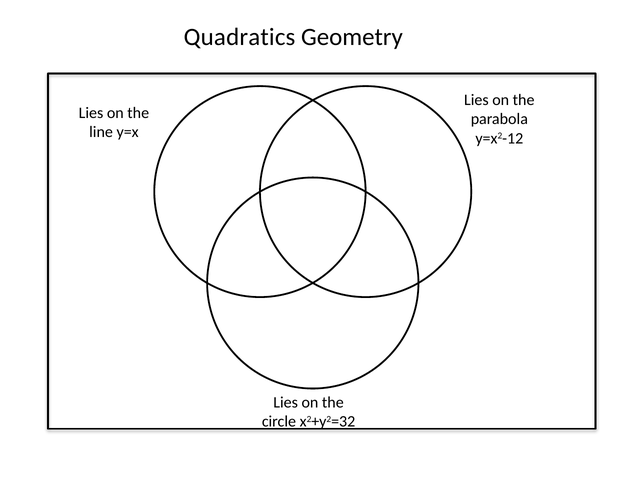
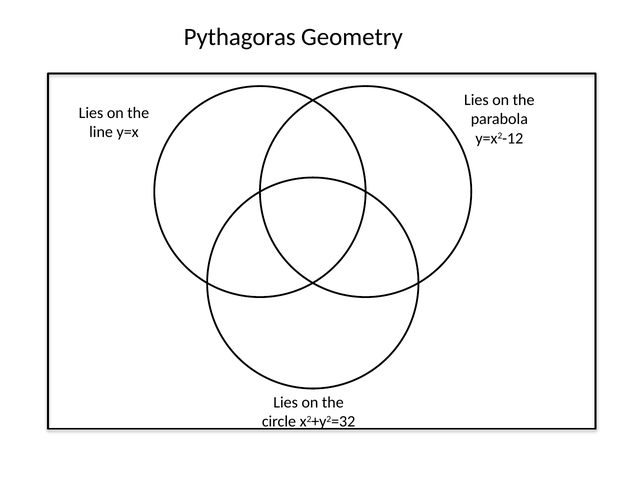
Quadratics: Quadratics -> Pythagoras (240, 37)
